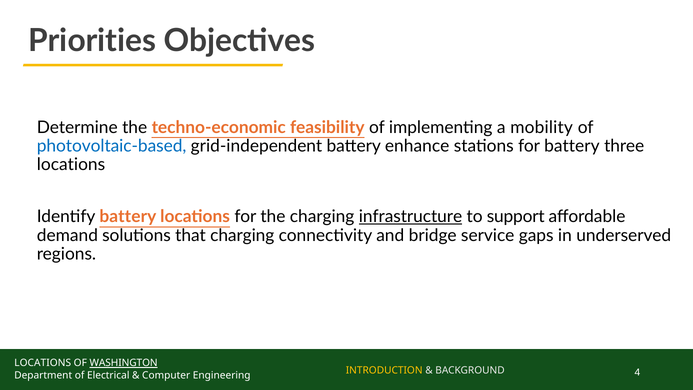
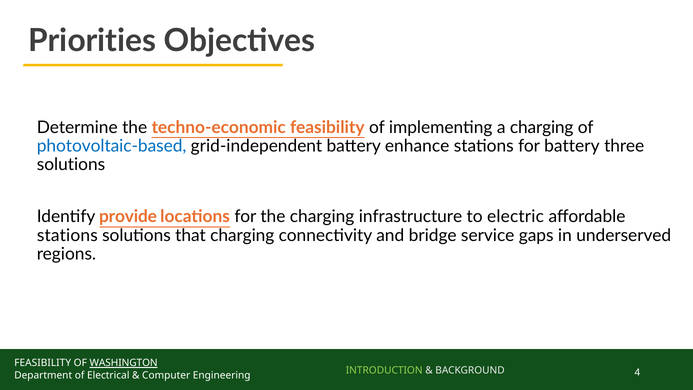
a mobility: mobility -> charging (542, 127)
locations: locations -> solutions (71, 165)
Identify battery: battery -> provide (128, 217)
infrastructure underline: present -> none (411, 217)
support: support -> electric (516, 217)
demand: demand -> stations (67, 235)
LOCATIONS: LOCATIONS -> FEASIBILITY (43, 363)
INTRODUCTION colour: yellow -> light green (384, 370)
